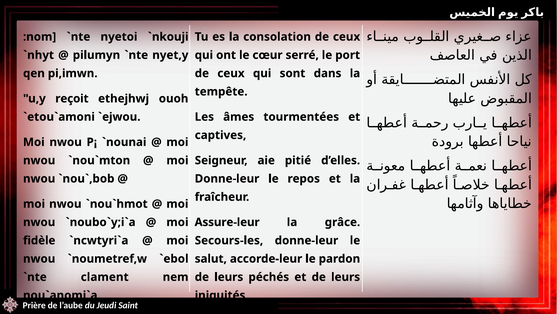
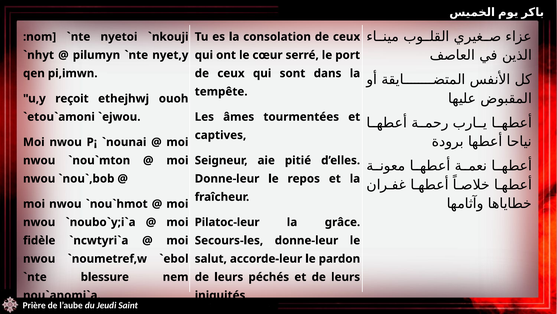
Assure-leur: Assure-leur -> Pilatoc-leur (227, 222)
clament: clament -> blessure (105, 276)
